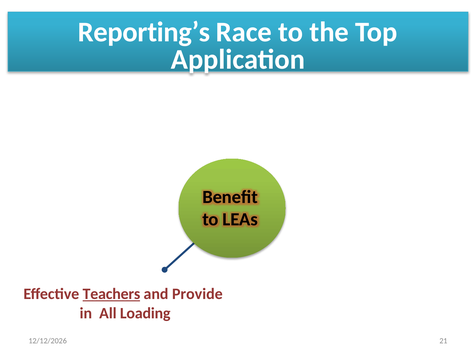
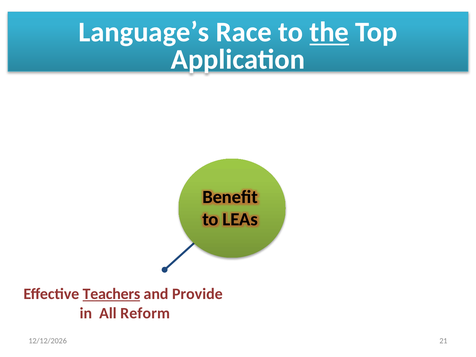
Reporting’s: Reporting’s -> Language’s (144, 32)
the underline: none -> present (329, 32)
Loading: Loading -> Reform (145, 313)
